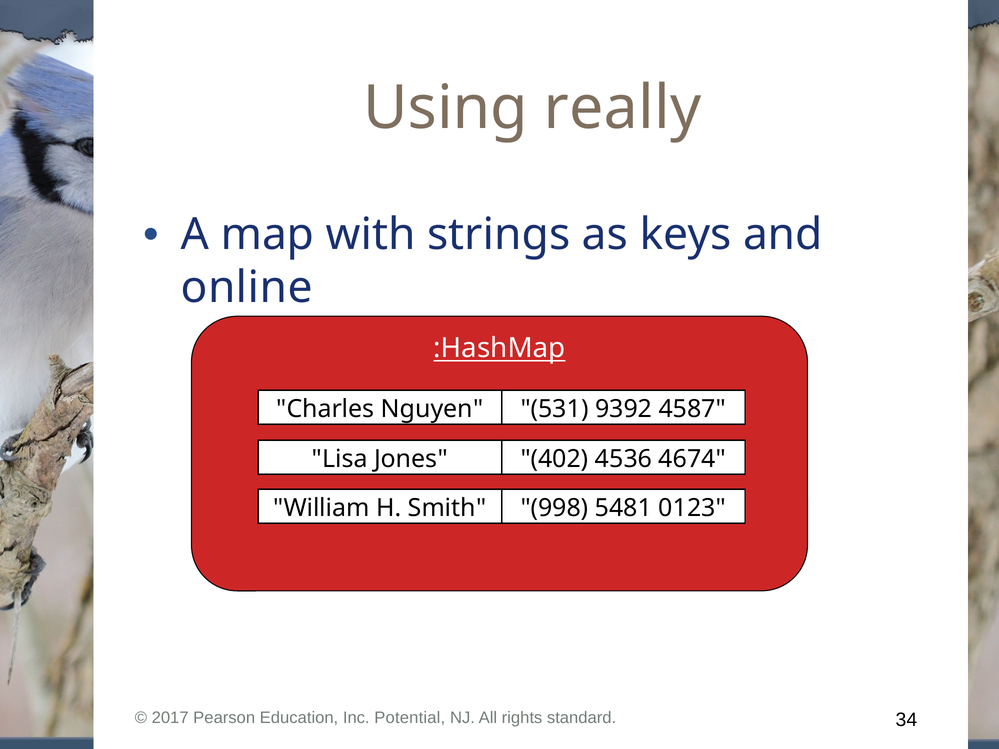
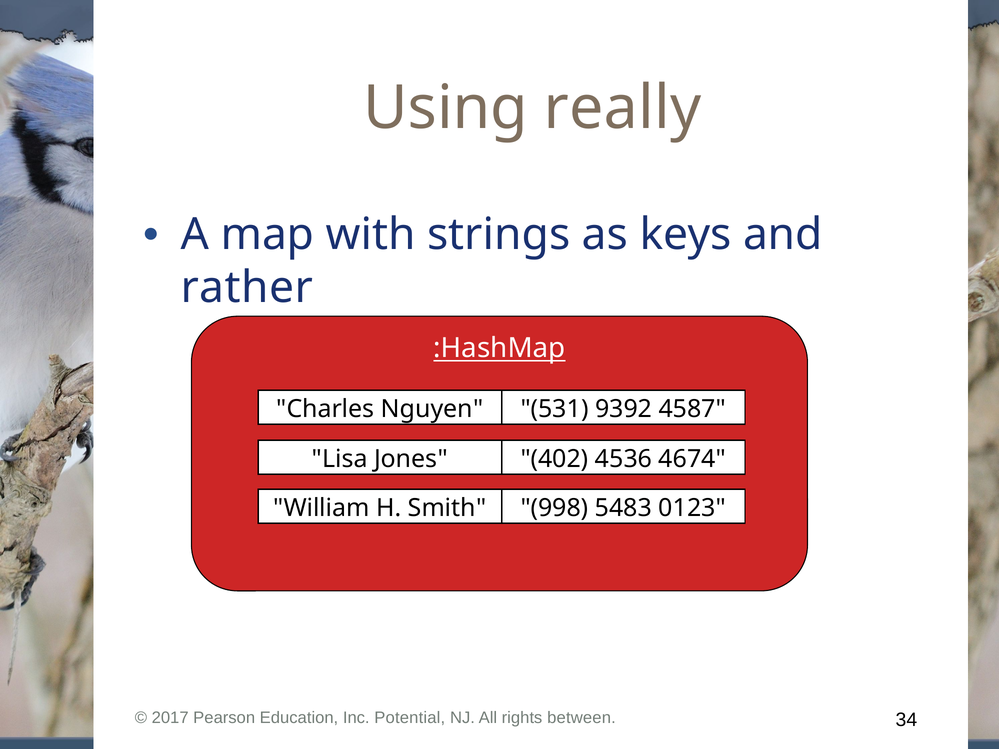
online: online -> rather (247, 288)
5481: 5481 -> 5483 (623, 508)
standard: standard -> between (581, 718)
